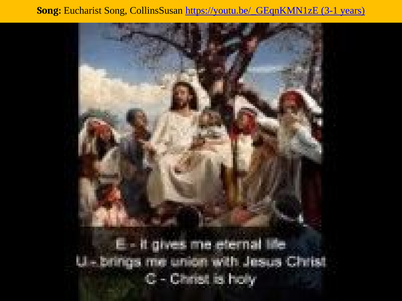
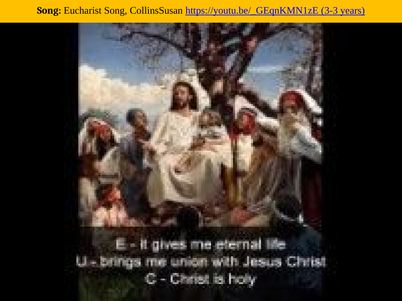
3-1: 3-1 -> 3-3 (329, 11)
